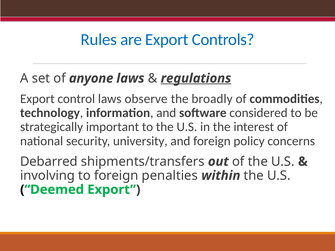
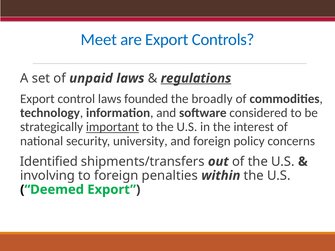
Rules: Rules -> Meet (99, 40)
anyone: anyone -> unpaid (91, 78)
observe: observe -> founded (146, 99)
important underline: none -> present (113, 127)
Debarred: Debarred -> Identified (49, 162)
